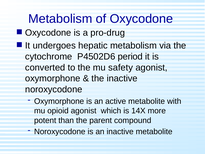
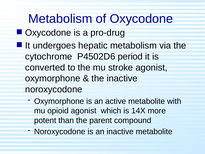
safety: safety -> stroke (121, 67)
